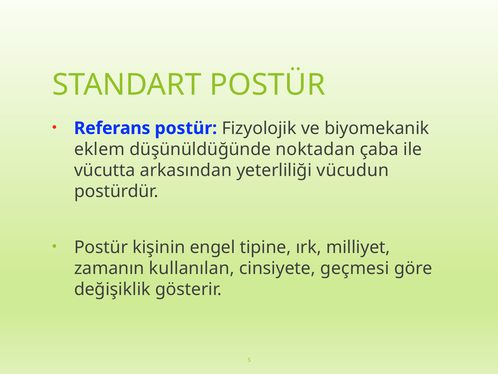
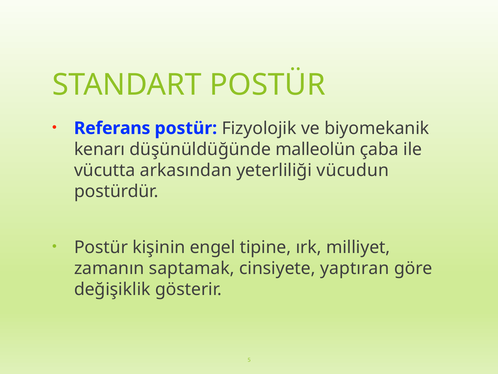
eklem: eklem -> kenarı (100, 149)
noktadan: noktadan -> malleolün (316, 149)
kullanılan: kullanılan -> saptamak (192, 268)
geçmesi: geçmesi -> yaptıran (355, 268)
